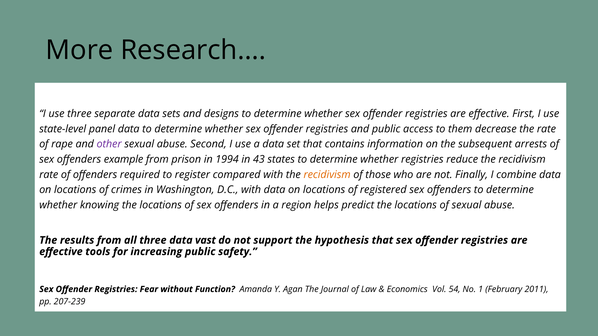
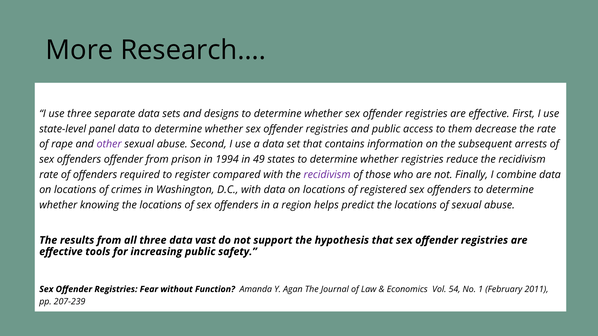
offenders example: example -> offender (124, 160)
43: 43 -> 49 (259, 160)
recidivism colour: orange -> purple (327, 175)
